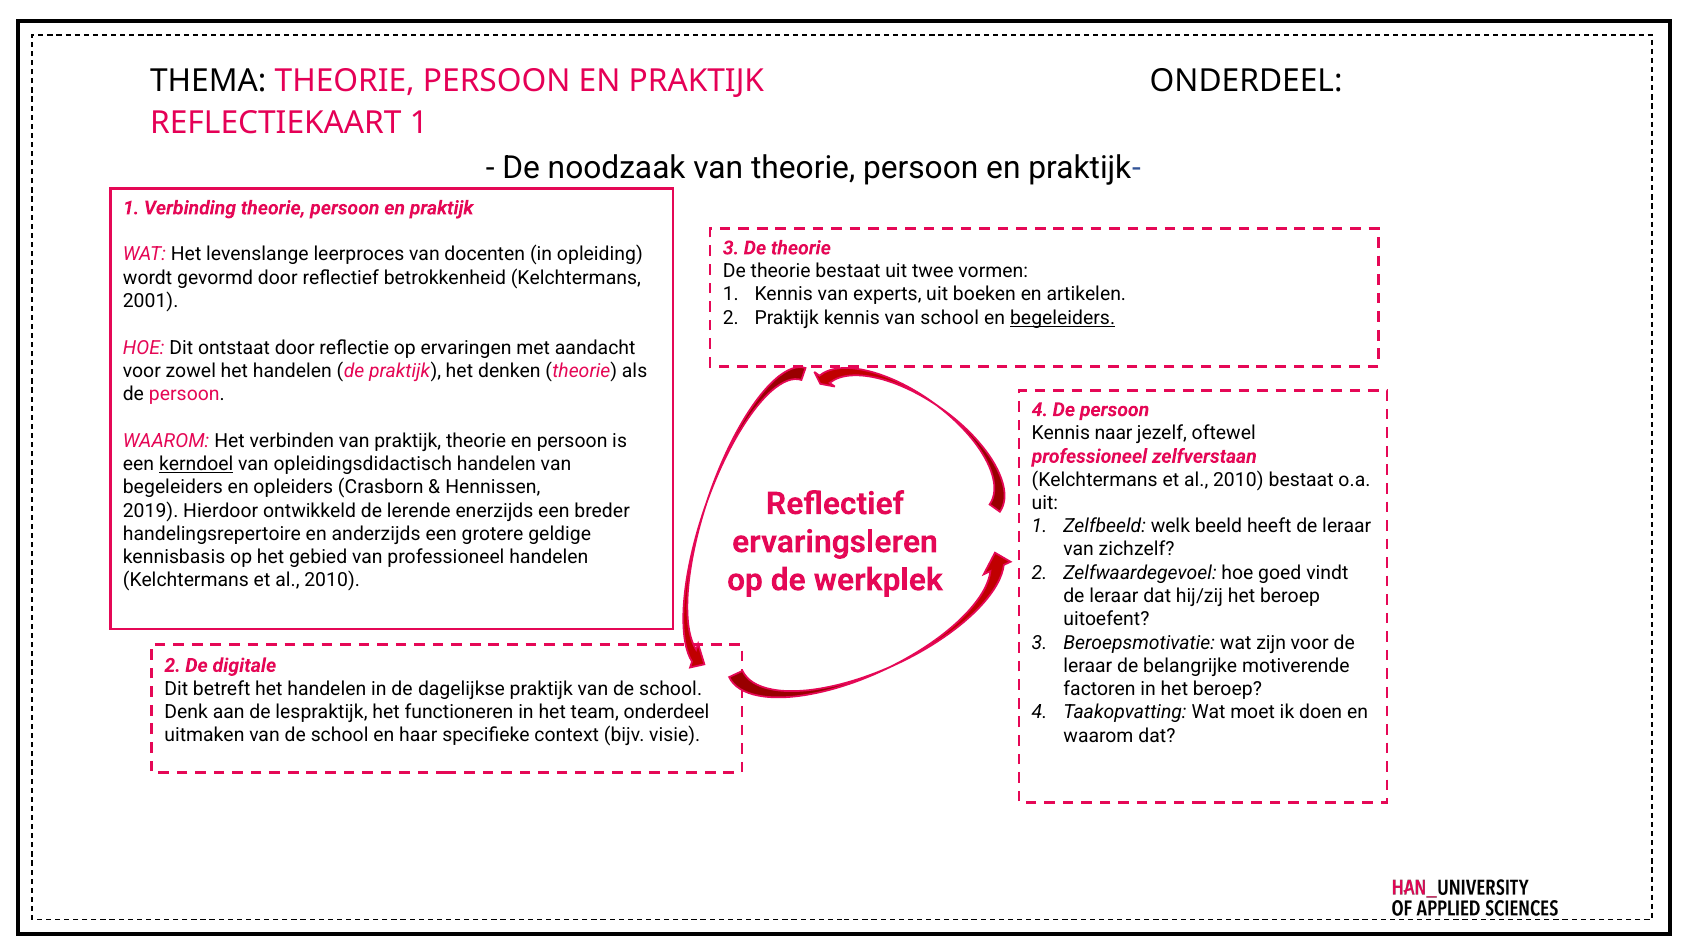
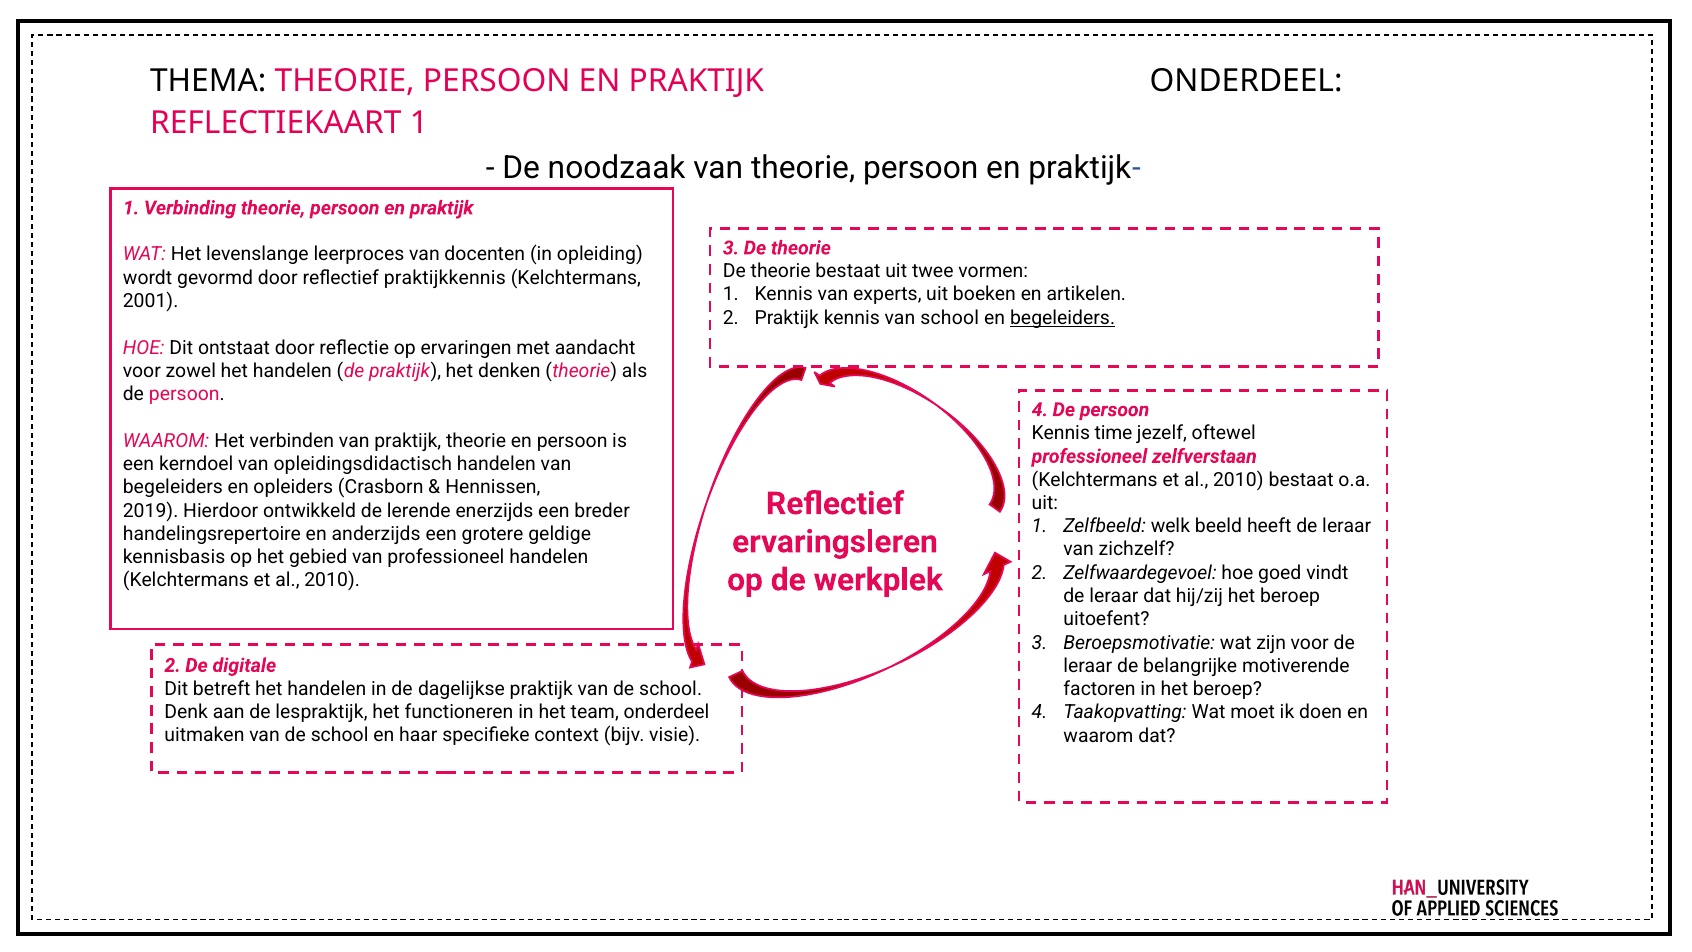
betrokkenheid: betrokkenheid -> praktijkkennis (445, 278)
naar: naar -> time (1114, 433)
kerndoel underline: present -> none (196, 464)
